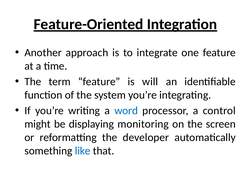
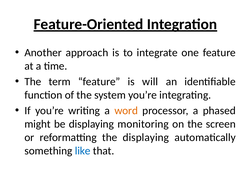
word colour: blue -> orange (126, 111)
control: control -> phased (219, 111)
the developer: developer -> displaying (146, 138)
